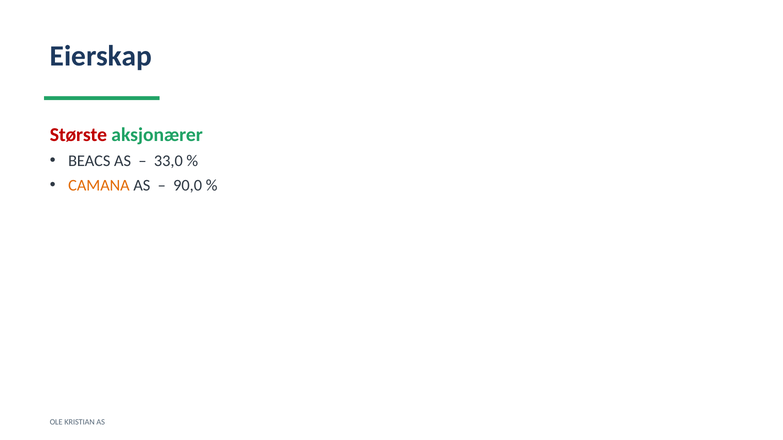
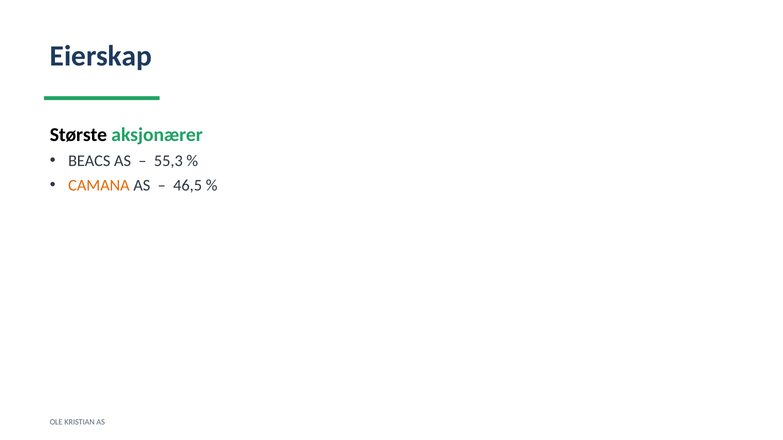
Største colour: red -> black (78, 135)
33,0: 33,0 -> 55,3 (168, 161)
90,0: 90,0 -> 46,5 (188, 185)
